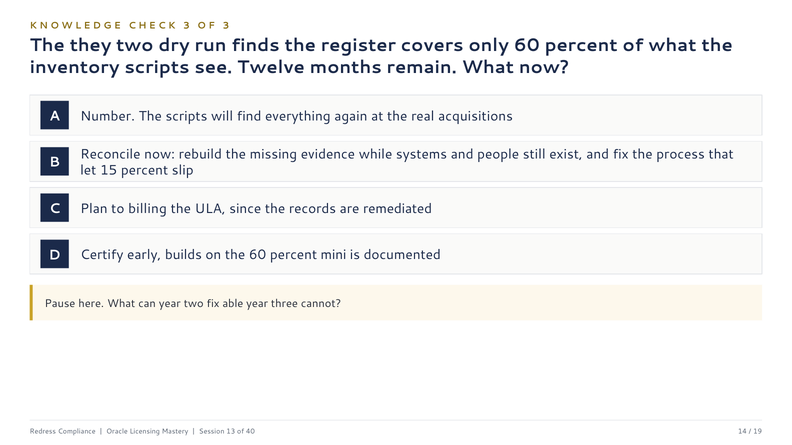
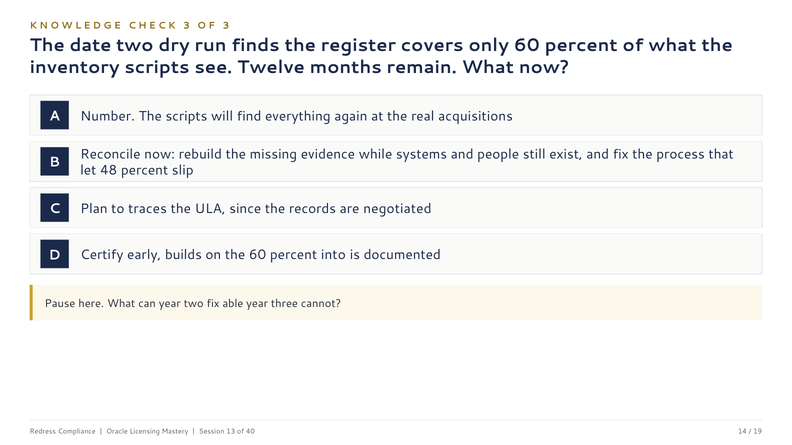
they: they -> date (91, 45)
15: 15 -> 48 (109, 171)
billing: billing -> traces (148, 209)
remediated: remediated -> negotiated (397, 209)
mini: mini -> into (333, 255)
